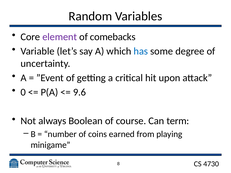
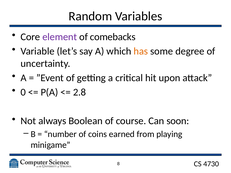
has colour: blue -> orange (141, 51)
9.6: 9.6 -> 2.8 (79, 92)
term: term -> soon (178, 121)
